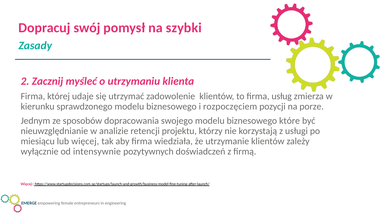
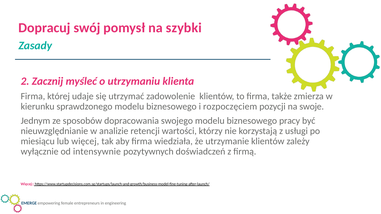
usług: usług -> także (282, 96)
porze: porze -> swoje (312, 107)
które: które -> pracy (290, 121)
projektu: projektu -> wartości (179, 131)
